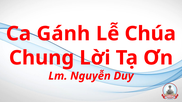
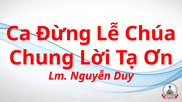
Gánh: Gánh -> Đừng (64, 34)
